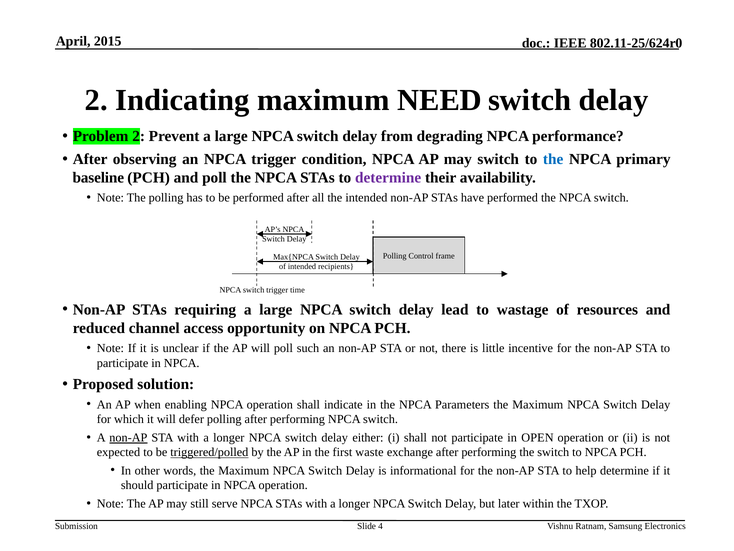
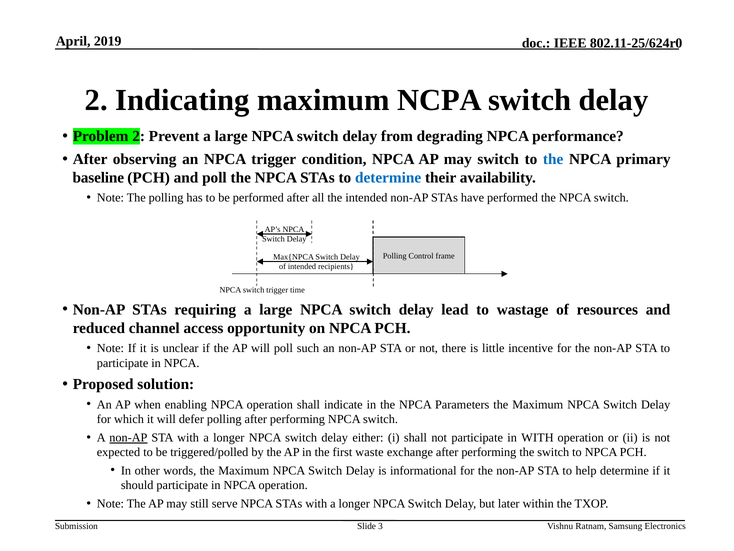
2015: 2015 -> 2019 (108, 41)
NEED: NEED -> NCPA (440, 100)
determine colour: purple -> blue (388, 178)
in OPEN: OPEN -> WITH (537, 437)
triggered/polled underline: present -> none (209, 452)
4: 4 -> 3 (381, 526)
